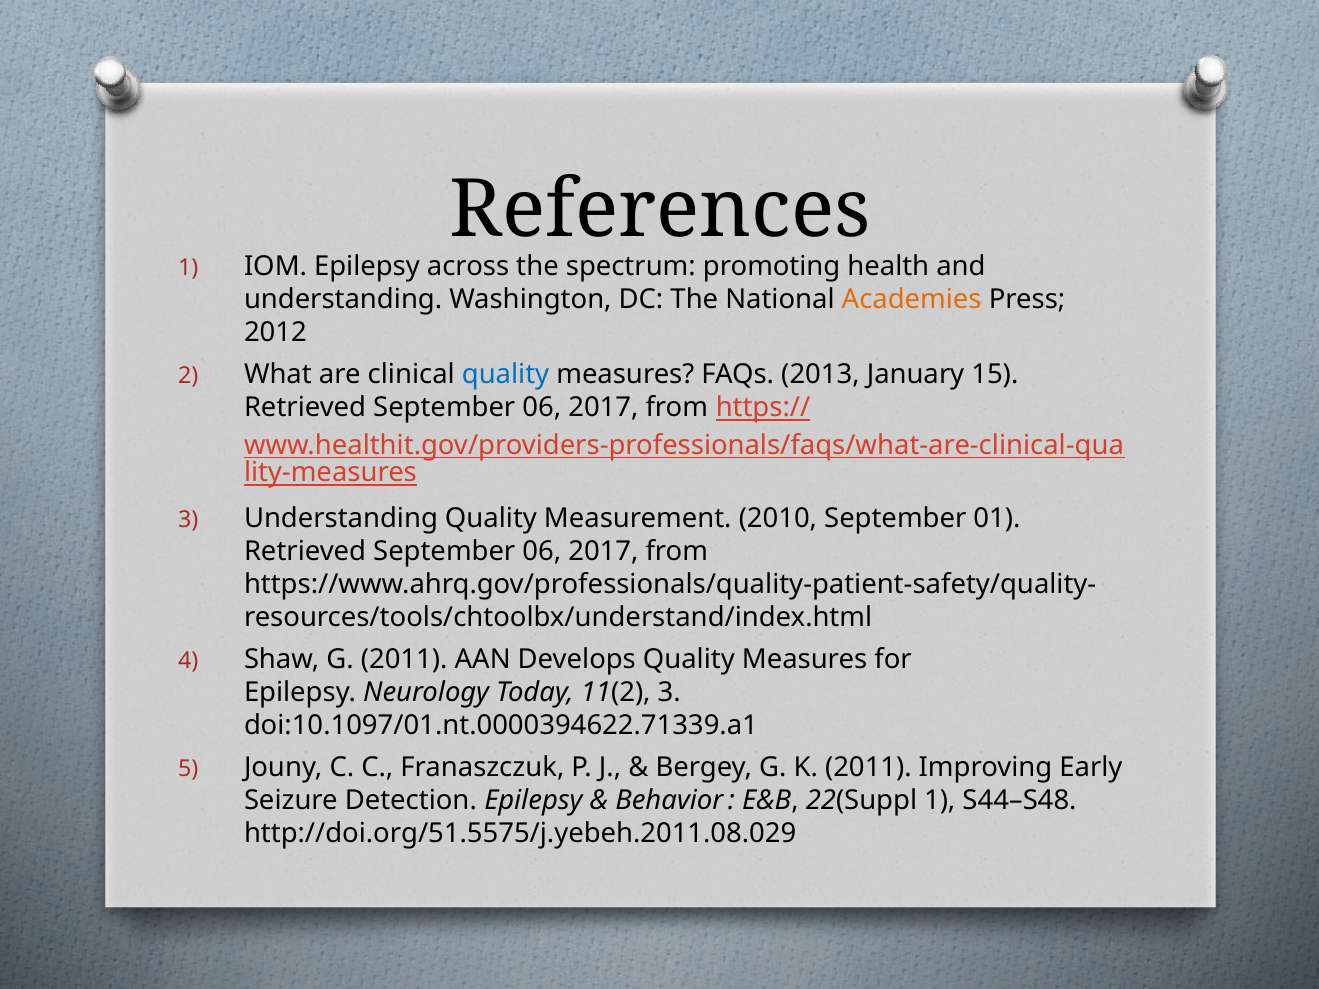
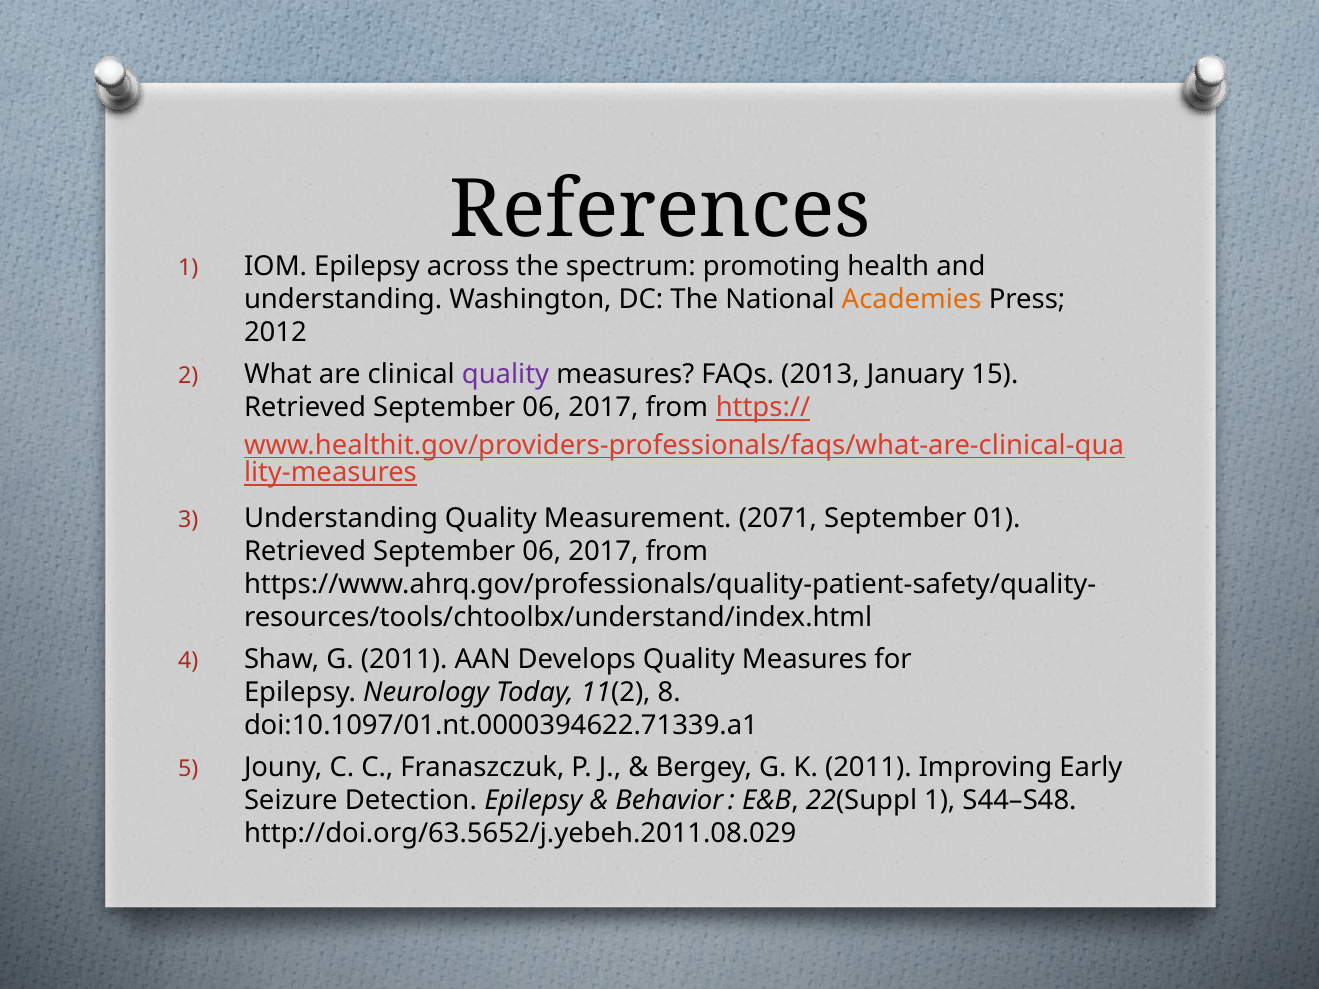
quality colour: blue -> purple (506, 375)
2010: 2010 -> 2071 (778, 519)
11(2 3: 3 -> 8 (669, 693)
http://doi.org/51.5575/j.yebeh.2011.08.029: http://doi.org/51.5575/j.yebeh.2011.08.029 -> http://doi.org/63.5652/j.yebeh.2011.08.029 (520, 833)
